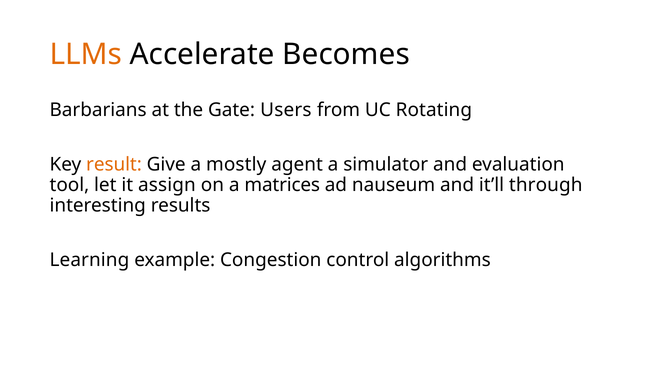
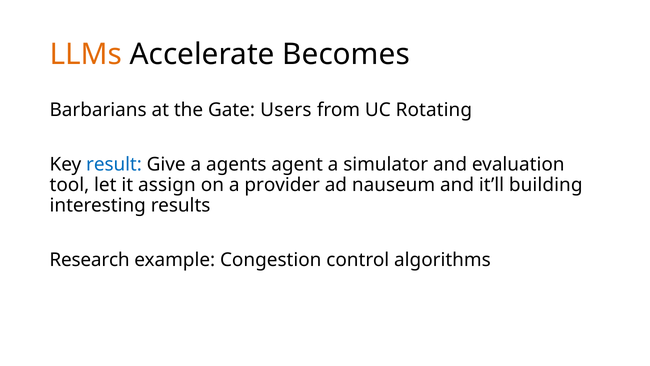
result colour: orange -> blue (114, 164)
mostly: mostly -> agents (236, 164)
matrices: matrices -> provider (282, 185)
through: through -> building (546, 185)
Learning: Learning -> Research (90, 260)
